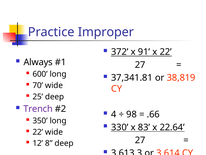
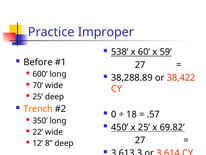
372: 372 -> 538 (120, 52)
91: 91 -> 60 (144, 52)
x 22: 22 -> 59 (166, 52)
Always: Always -> Before (38, 62)
37,341.81: 37,341.81 -> 38,288.89 (132, 77)
38,819: 38,819 -> 38,422 (181, 77)
Trench colour: purple -> orange (38, 109)
4: 4 -> 0 (114, 114)
98: 98 -> 18 (132, 114)
.66: .66 -> .57 (153, 114)
330: 330 -> 450 (120, 127)
x 83: 83 -> 25 (144, 127)
22.64: 22.64 -> 69.82 (172, 127)
